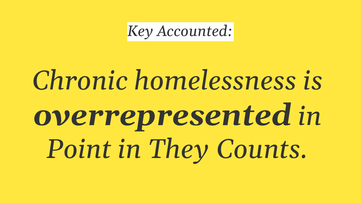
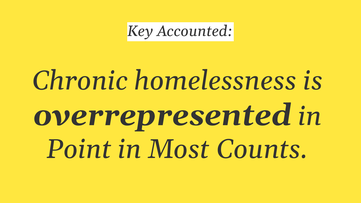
They: They -> Most (179, 149)
